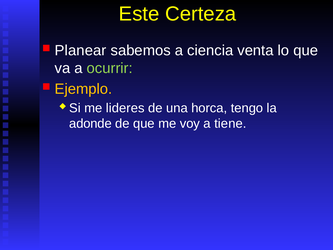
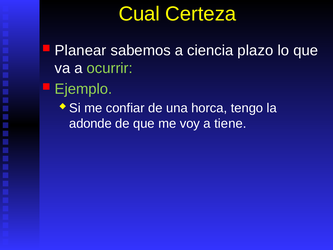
Este: Este -> Cual (139, 14)
venta: venta -> plazo (255, 50)
Ejemplo colour: yellow -> light green (83, 89)
lideres: lideres -> confiar (125, 108)
